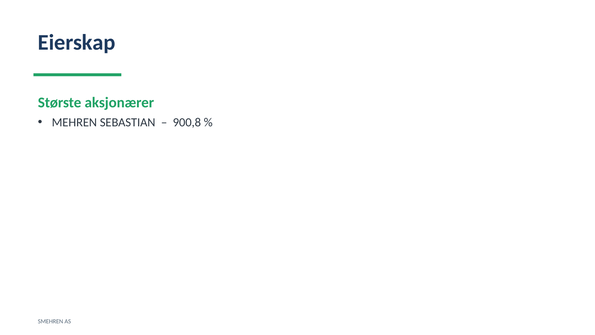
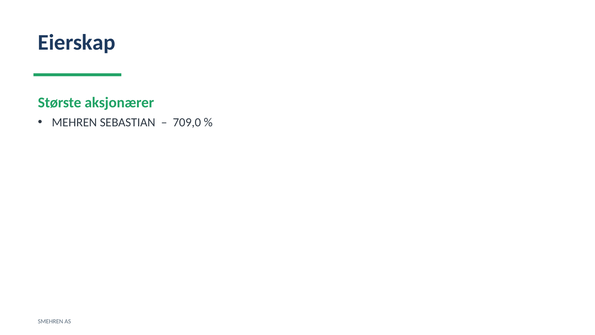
900,8: 900,8 -> 709,0 (187, 122)
